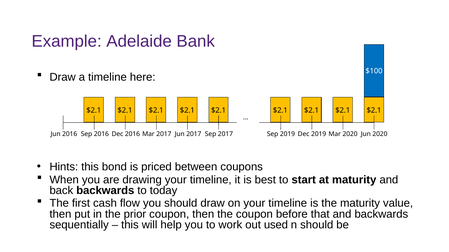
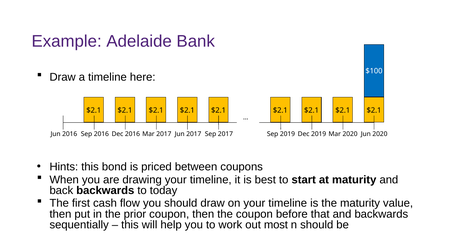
used: used -> most (276, 225)
